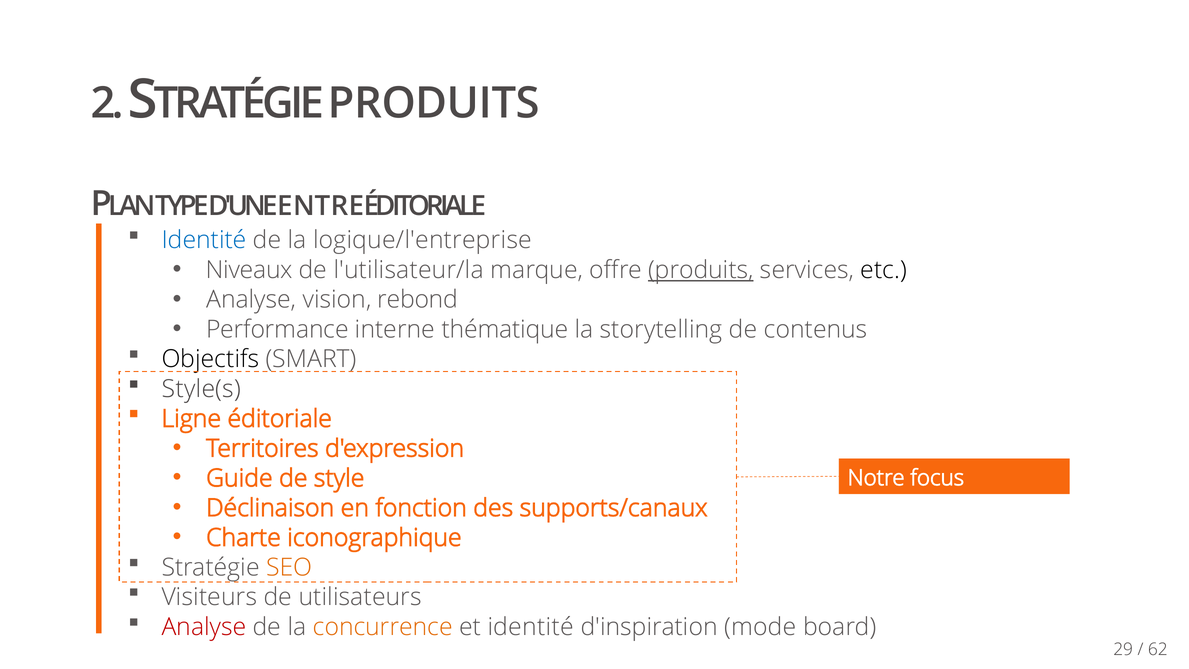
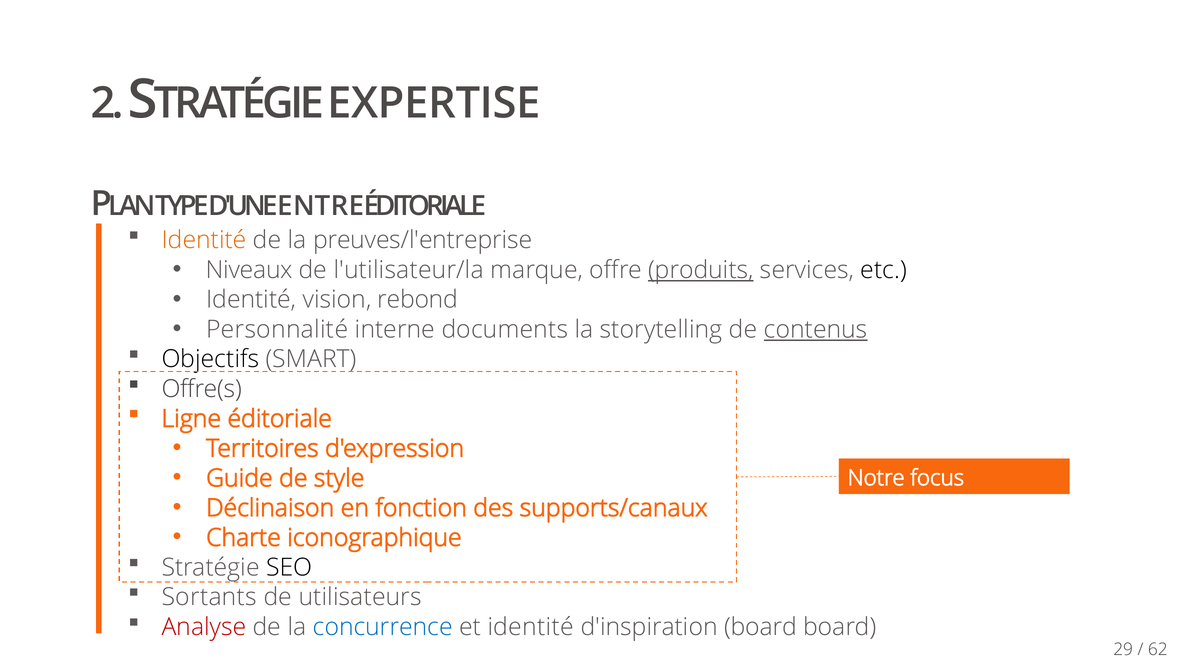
PRODUITS: PRODUITS -> EXPERTISE (434, 104)
Identité colour: blue -> orange (204, 240)
logique/l'entreprise: logique/l'entreprise -> preuves/l'entreprise (423, 240)
Analyse: Analyse -> Identité (251, 300)
Performance: Performance -> Personnalité (277, 329)
thématique: thématique -> documents (505, 329)
contenus underline: none -> present (816, 329)
Style(s: Style(s -> Offre(s (202, 389)
SEO colour: orange -> black (289, 567)
Visiteurs: Visiteurs -> Sortants (209, 597)
concurrence colour: orange -> blue (383, 627)
d'inspiration mode: mode -> board (760, 627)
